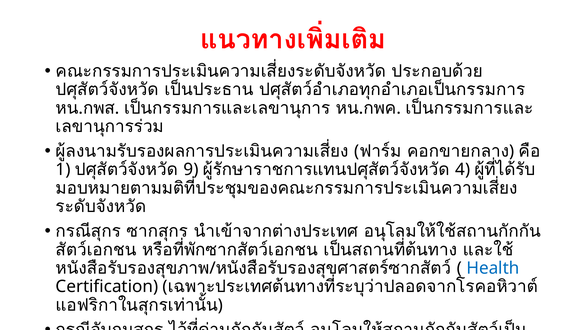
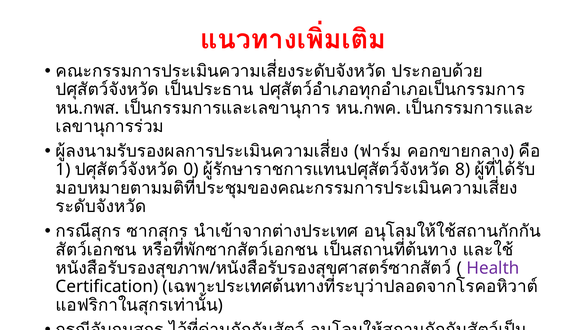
9: 9 -> 0 (191, 169)
4: 4 -> 8 (463, 169)
Health colour: blue -> purple (493, 268)
